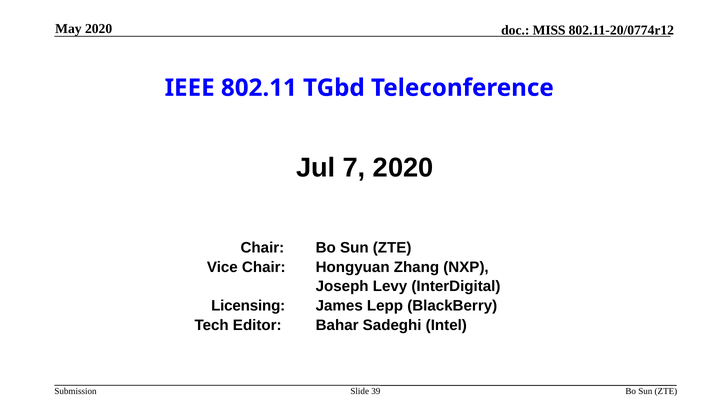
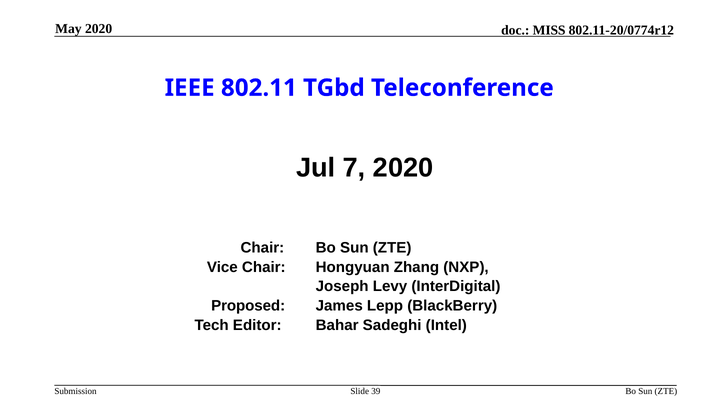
Licensing: Licensing -> Proposed (248, 306)
